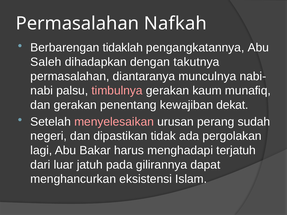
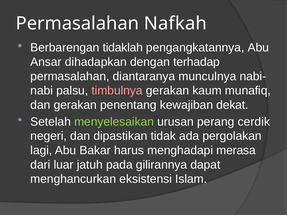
Saleh: Saleh -> Ansar (46, 62)
takutnya: takutnya -> terhadap (197, 62)
menyelesaikan colour: pink -> light green (114, 122)
sudah: sudah -> cerdik (254, 122)
terjatuh: terjatuh -> merasa (236, 151)
